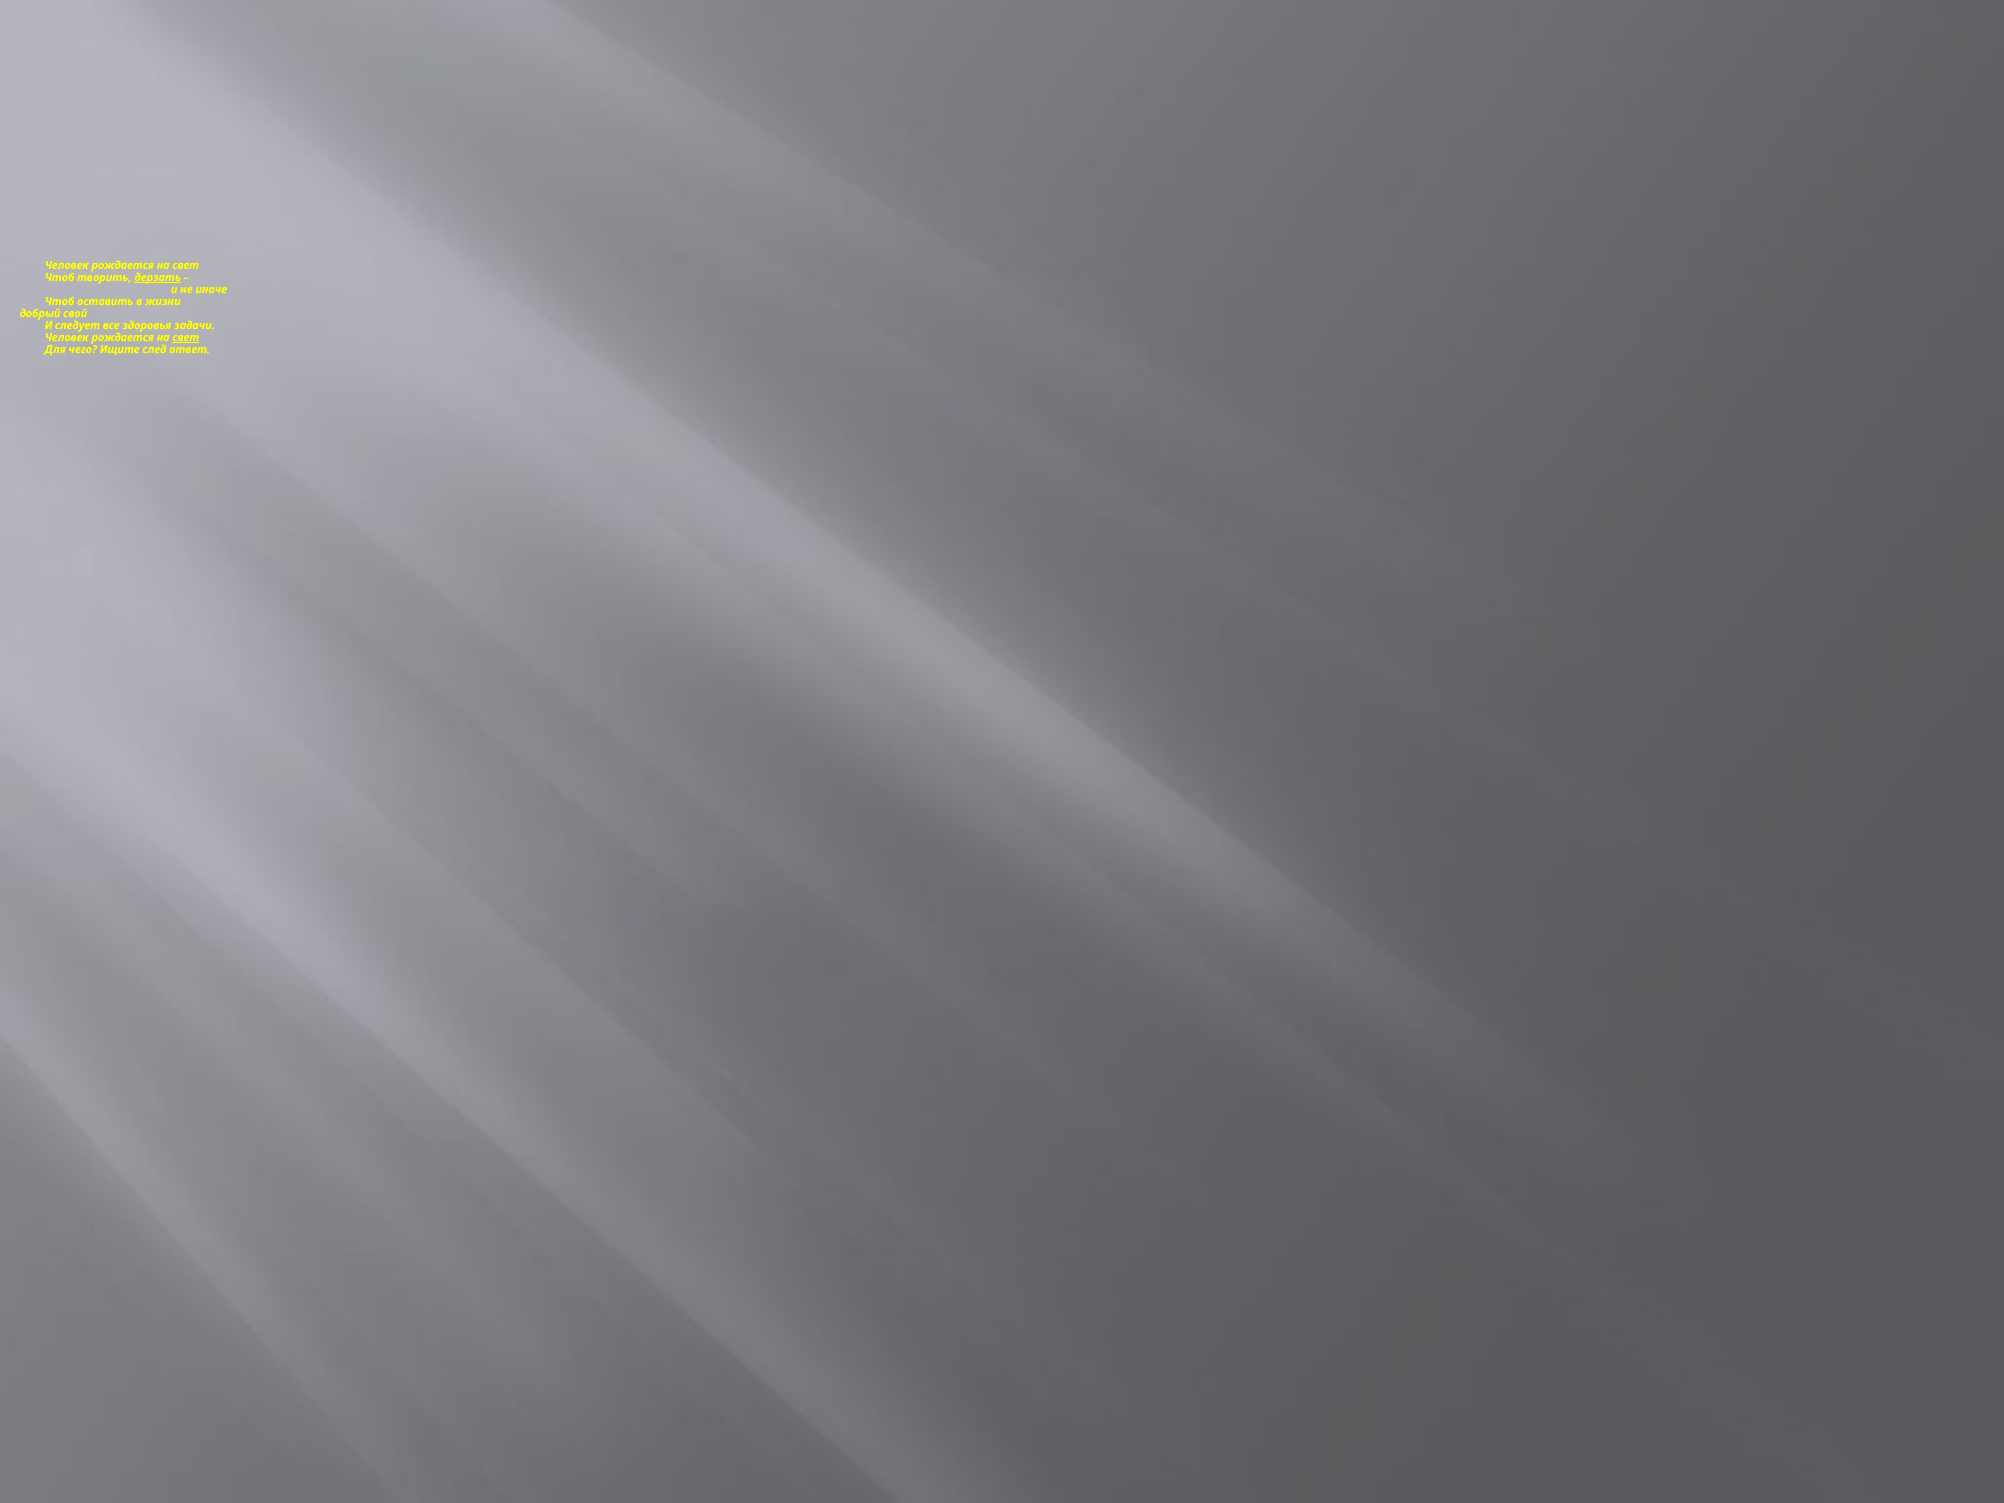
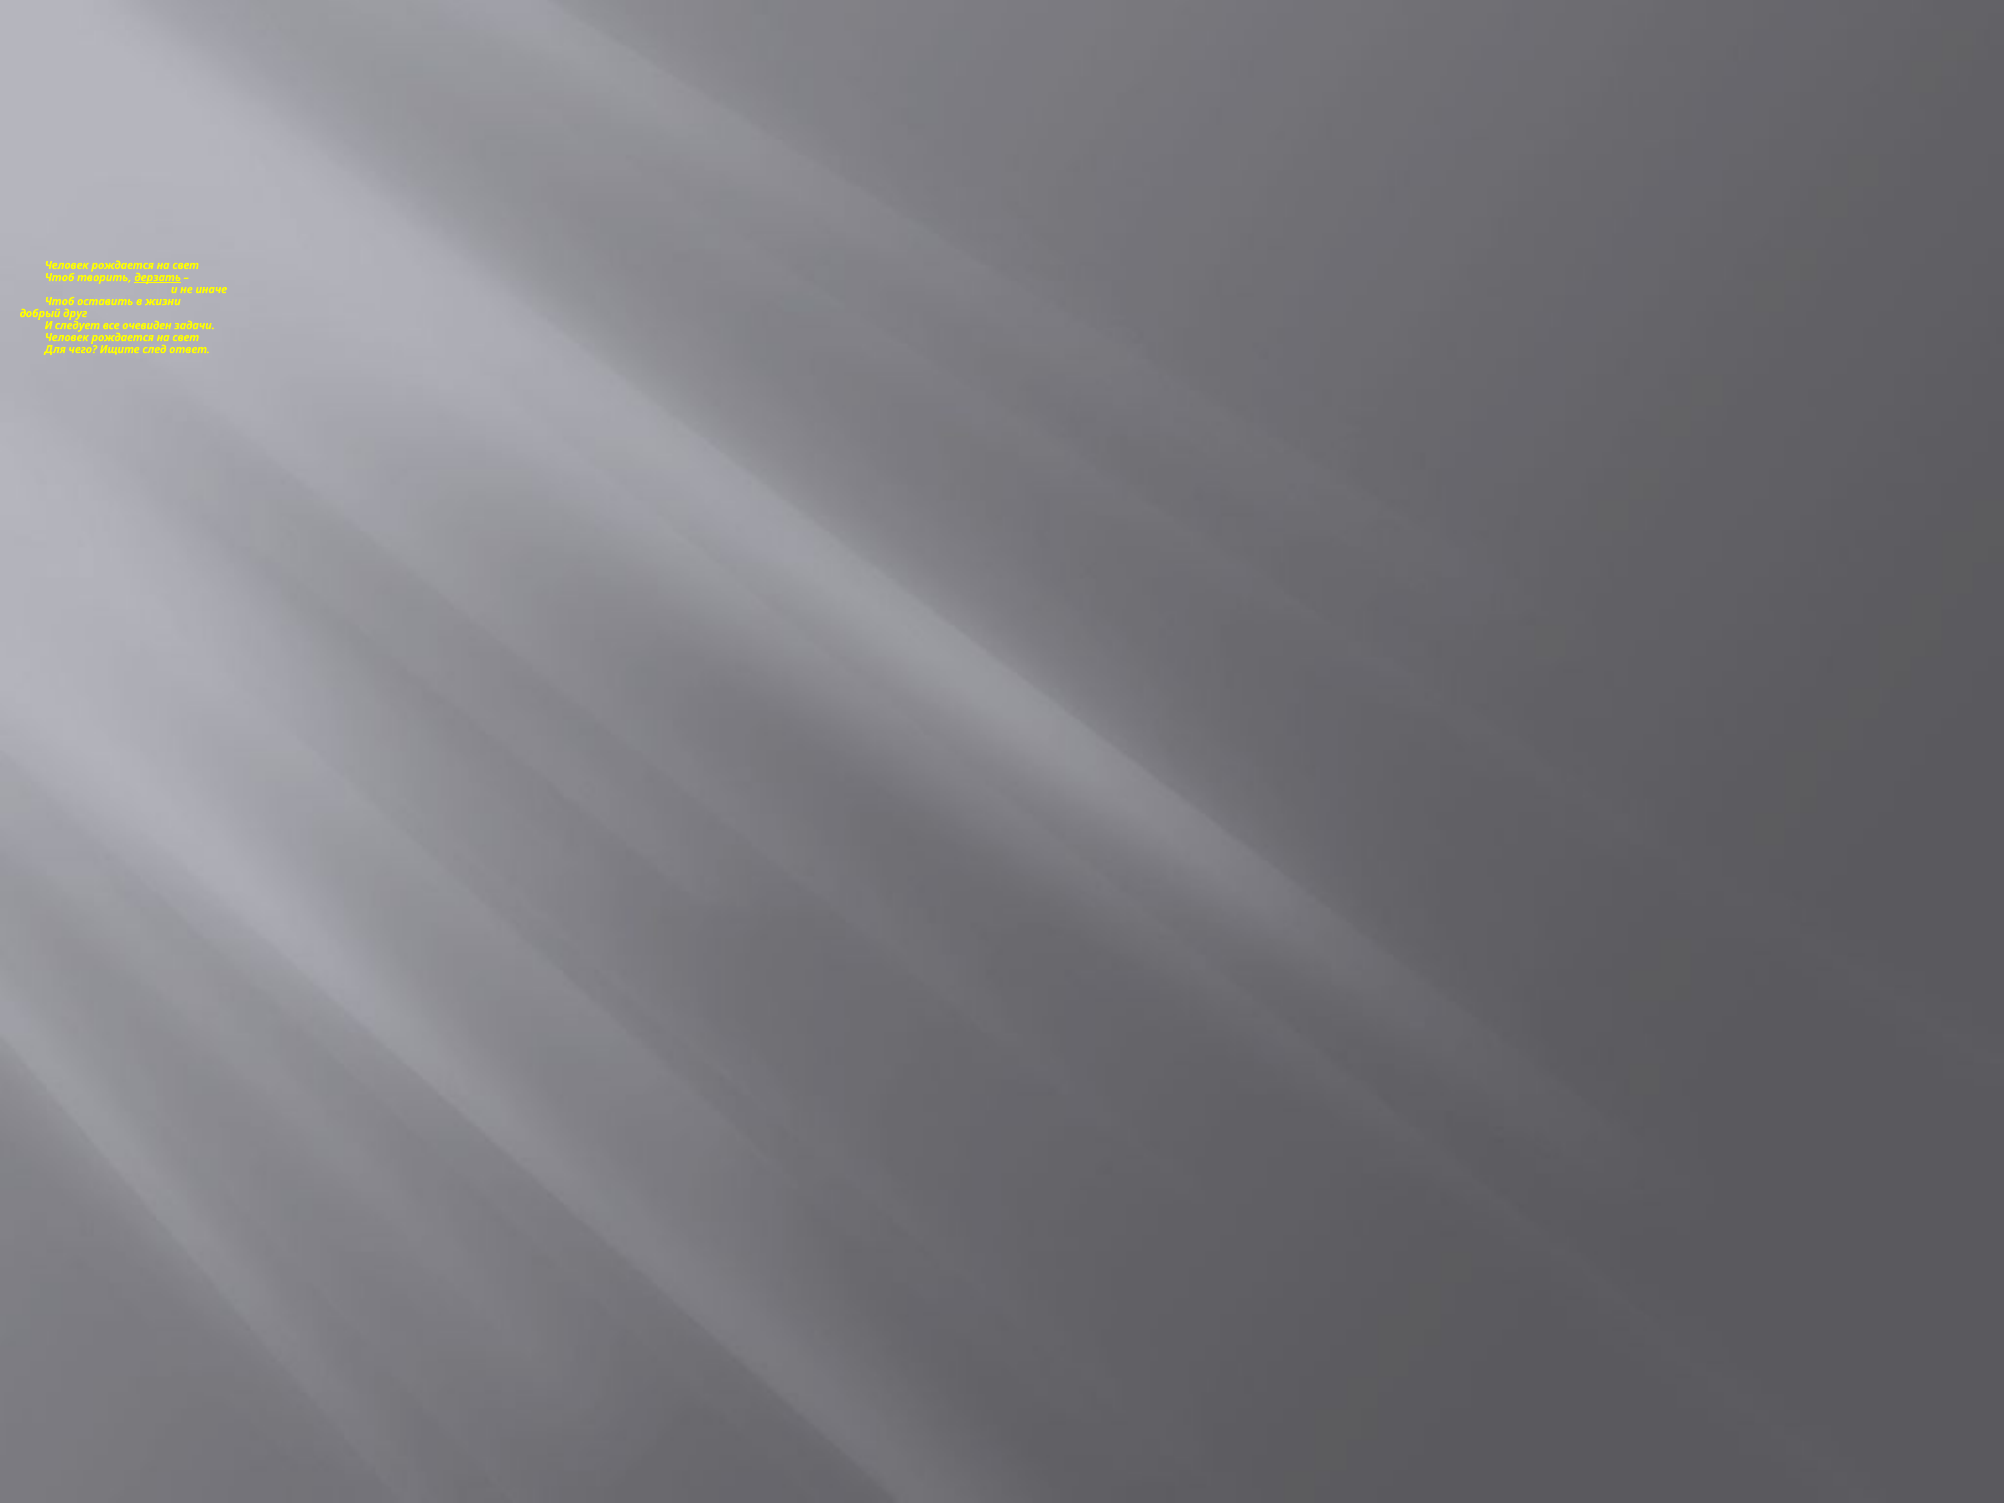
свой: свой -> друг (75, 313)
здоровья: здоровья -> очевиден (147, 325)
свет underline: present -> none (186, 337)
